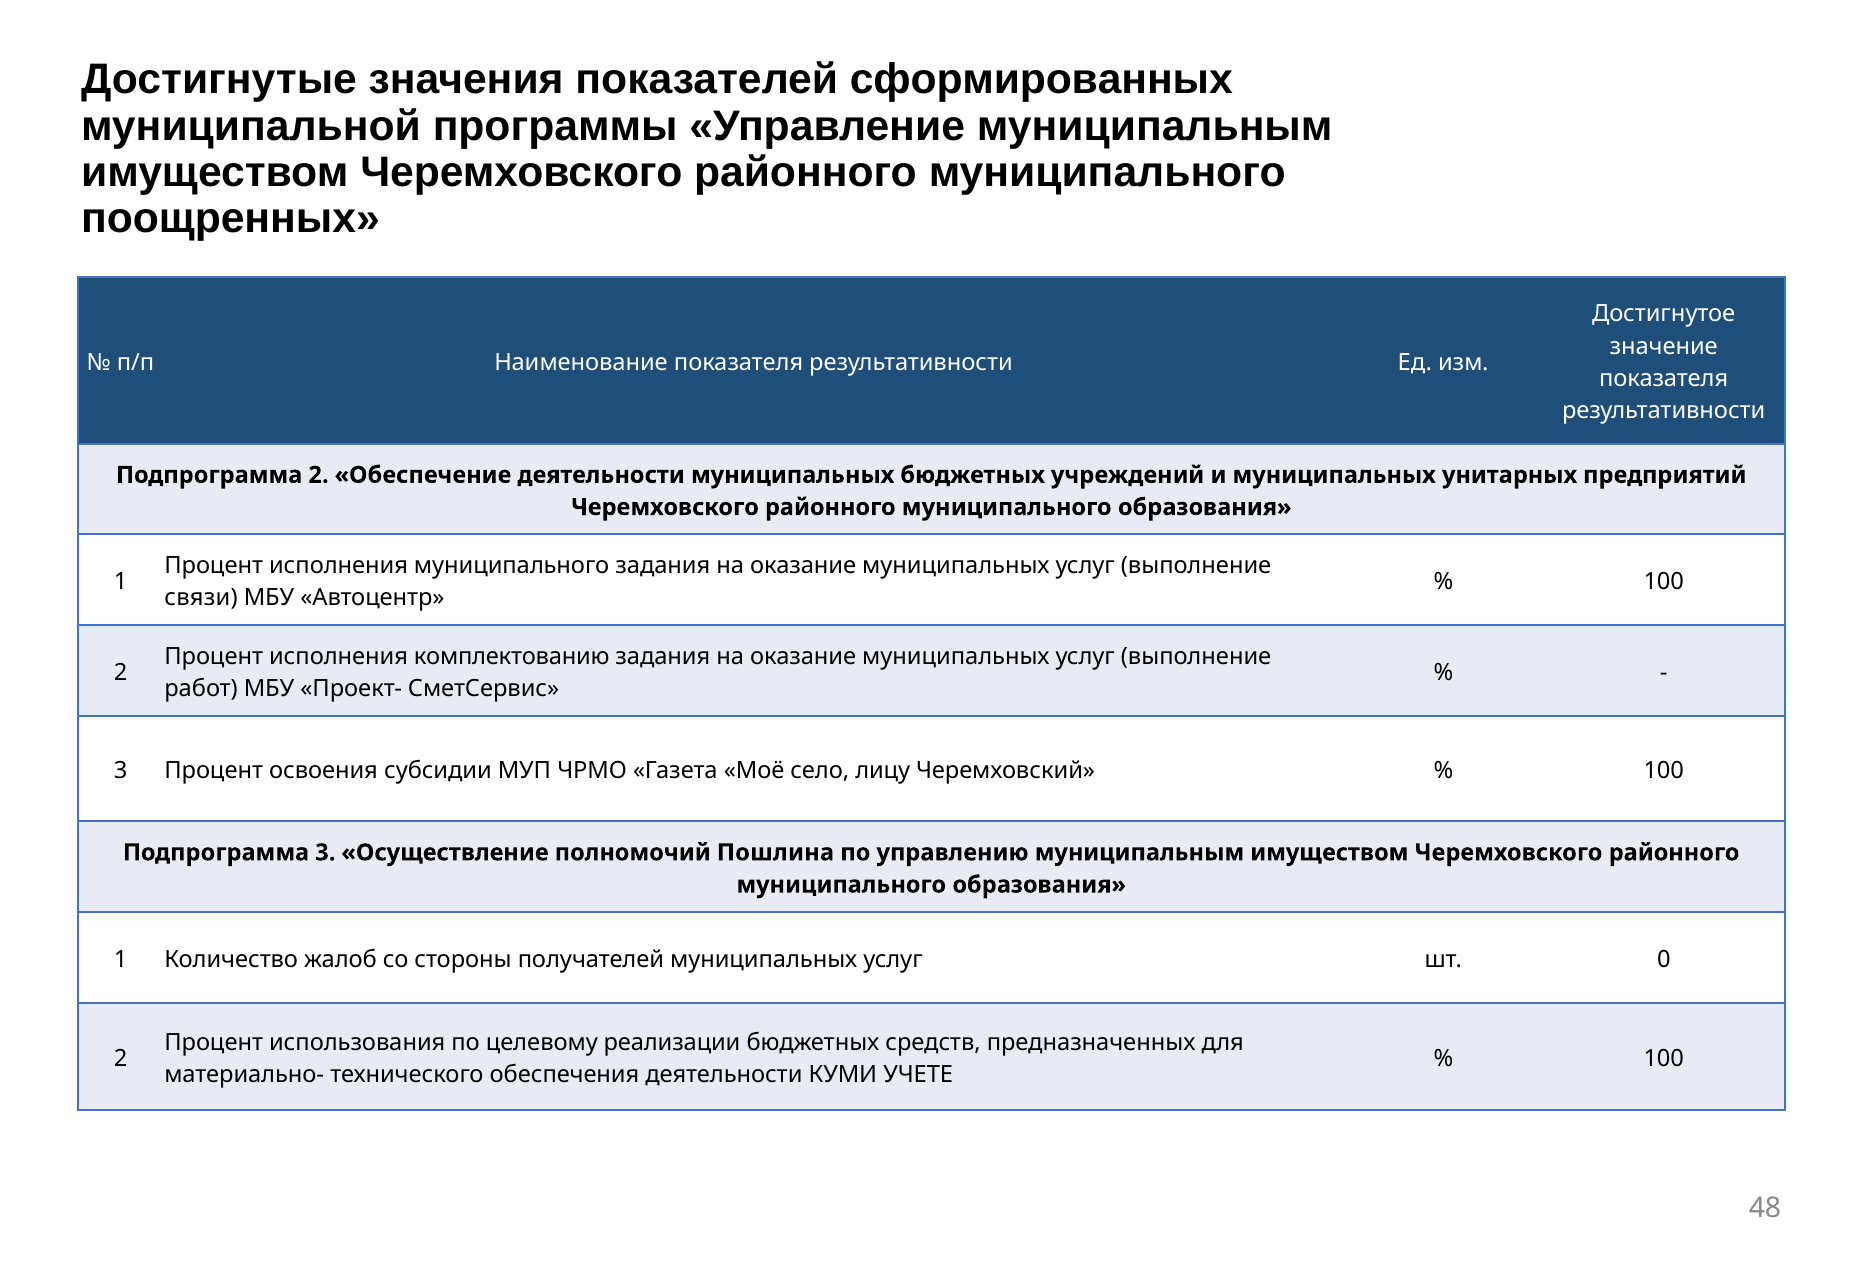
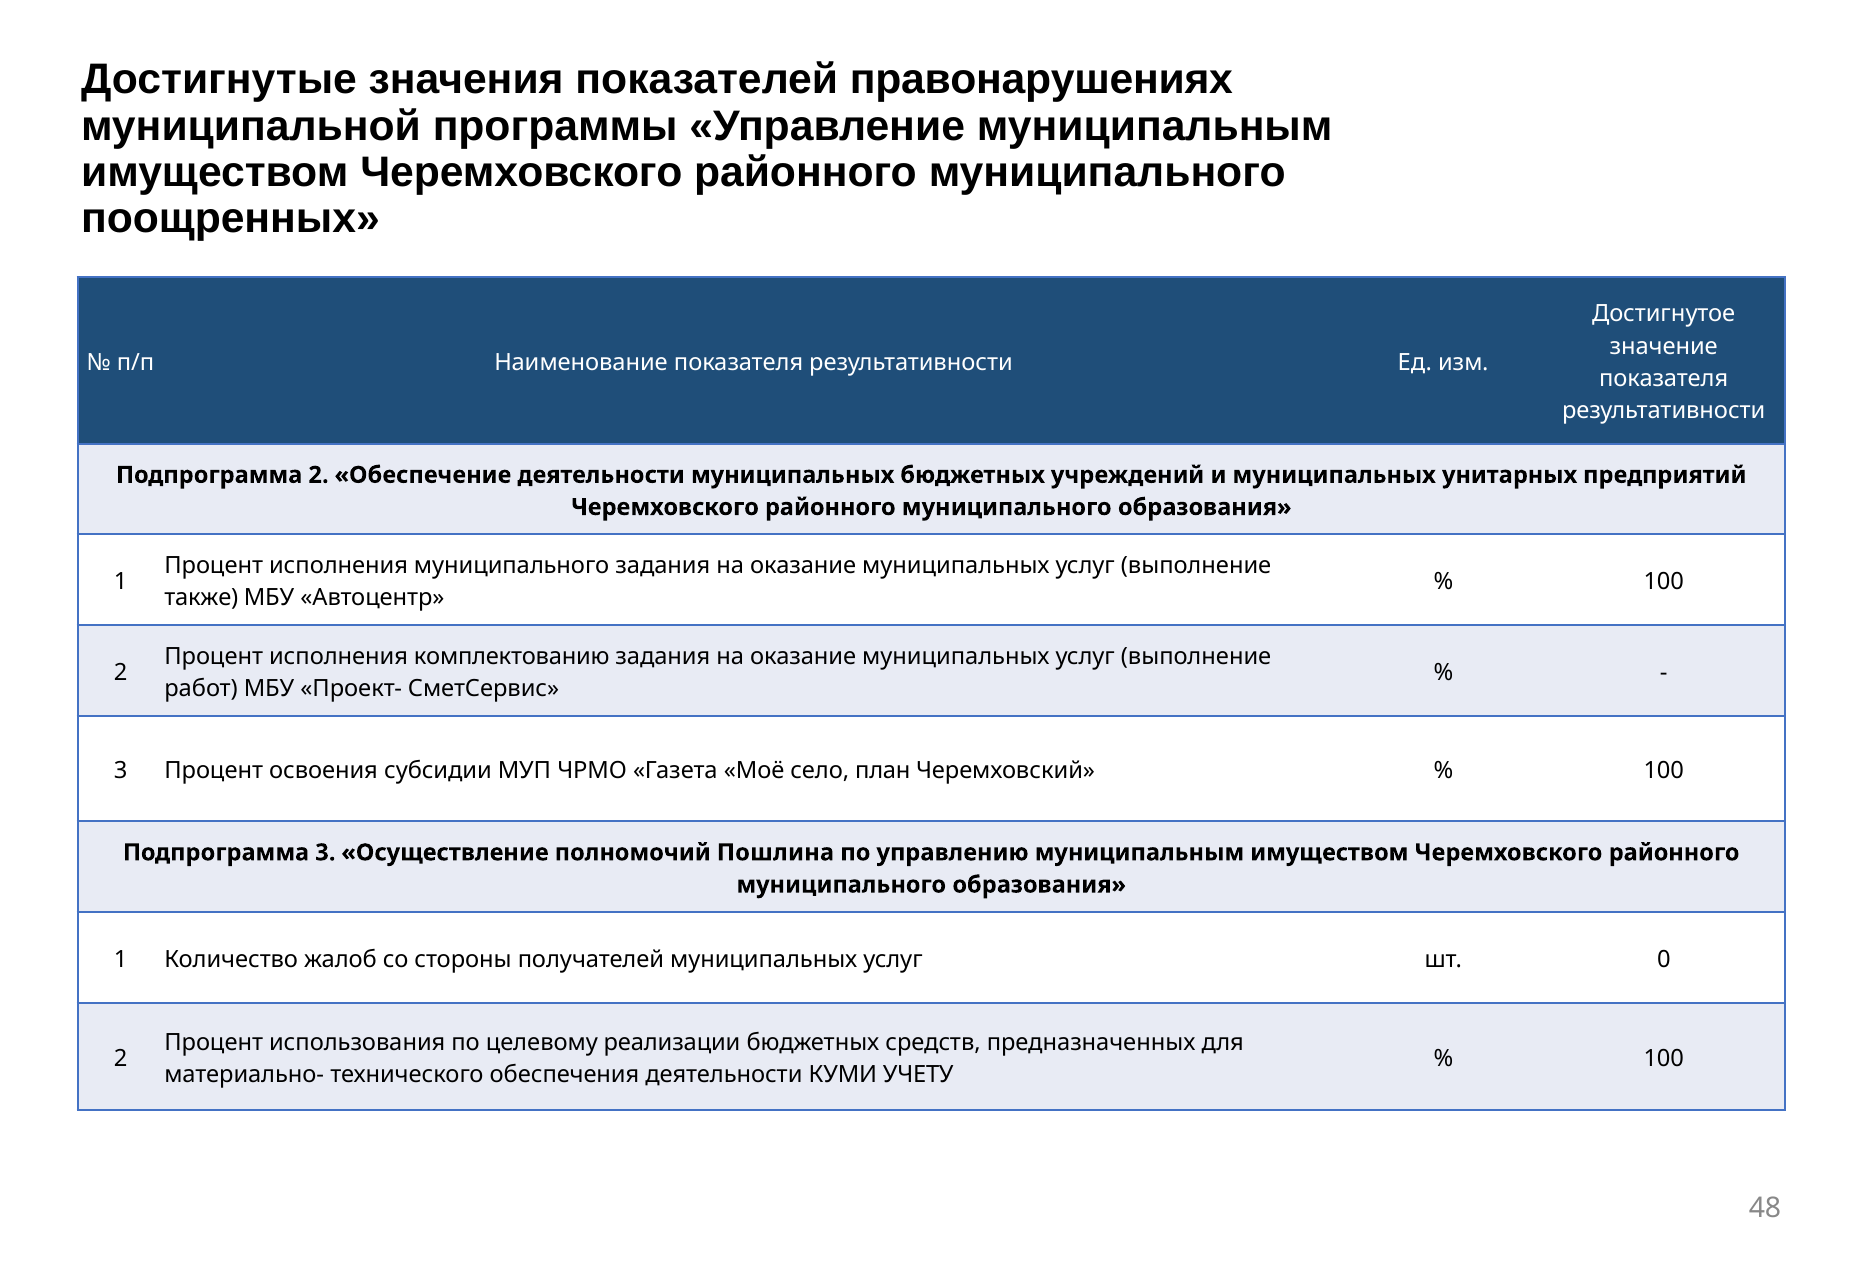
сформированных: сформированных -> правонарушениях (1041, 80)
связи: связи -> также (201, 598)
лицу: лицу -> план (883, 771)
УЧЕТЕ: УЧЕТЕ -> УЧЕТУ (918, 1075)
